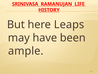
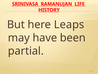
ample: ample -> partial (26, 51)
